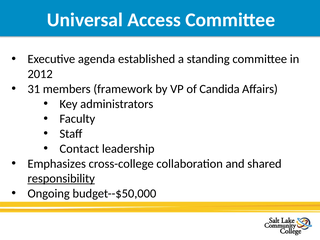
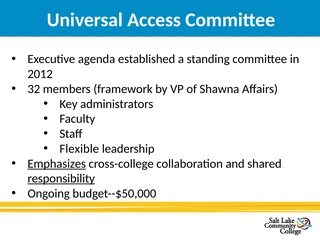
31: 31 -> 32 (34, 89)
Candida: Candida -> Shawna (219, 89)
Contact: Contact -> Flexible (79, 149)
Emphasizes underline: none -> present (57, 164)
